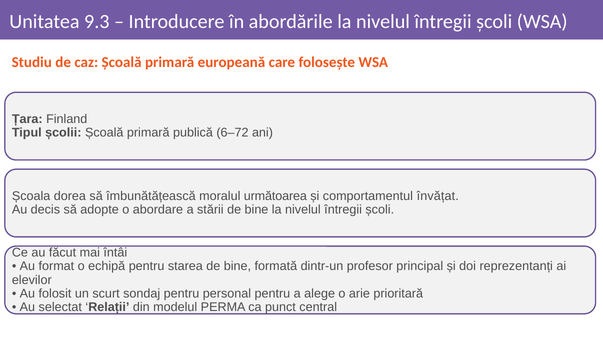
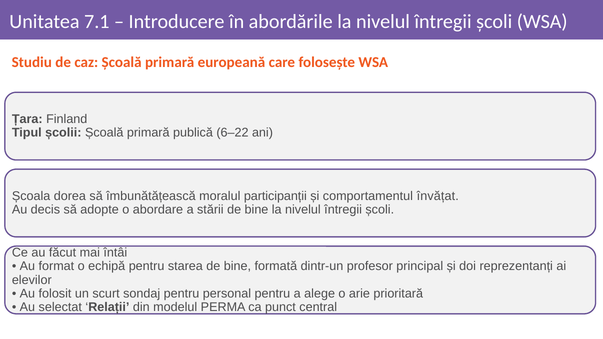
9.3: 9.3 -> 7.1 (97, 22)
6–72: 6–72 -> 6–22 (232, 133)
următoarea: următoarea -> participanții (275, 196)
